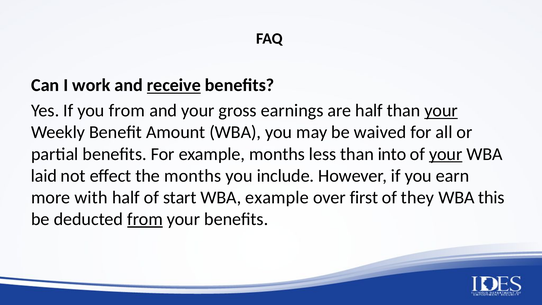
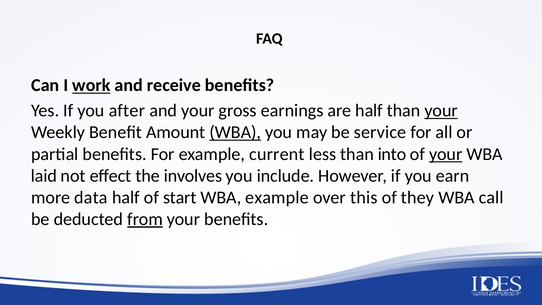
work underline: none -> present (91, 85)
receive underline: present -> none (174, 85)
you from: from -> after (127, 111)
WBA underline: none -> present (235, 132)
waived: waived -> service (380, 132)
example months: months -> current (277, 154)
the months: months -> involves (193, 176)
with: with -> data (91, 197)
first: first -> this (364, 197)
this: this -> call (491, 197)
